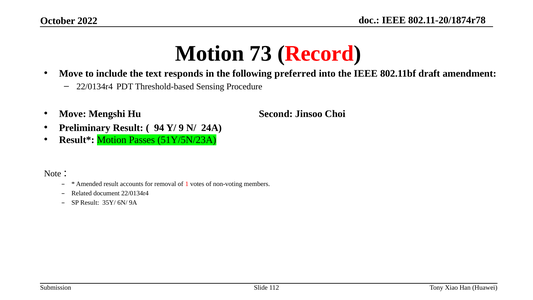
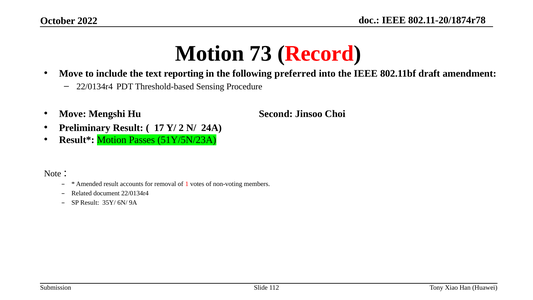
responds: responds -> reporting (184, 73)
94: 94 -> 17 (159, 128)
9: 9 -> 2 (181, 128)
